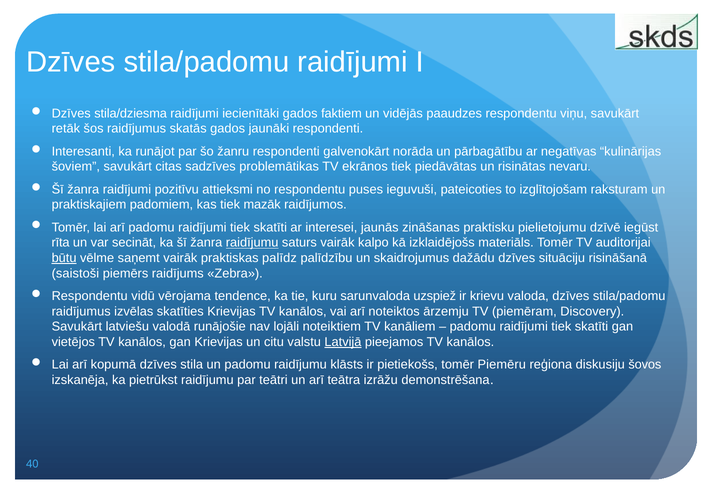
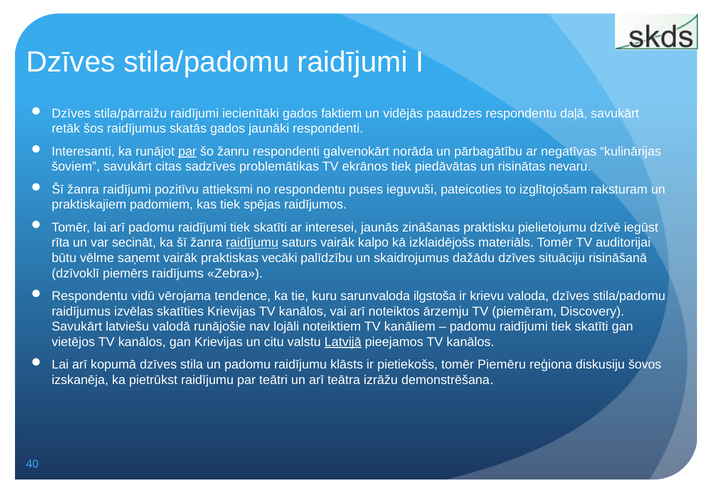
stila/dziesma: stila/dziesma -> stila/pārraižu (131, 113)
viņu: viņu -> daļā (574, 113)
par underline: none -> present (187, 151)
mazāk: mazāk -> spējas (262, 205)
būtu underline: present -> none (64, 258)
palīdz: palīdz -> vecāki (280, 258)
saistoši: saistoši -> dzīvoklī (75, 273)
uzspiež: uzspiež -> ilgstoša (435, 296)
